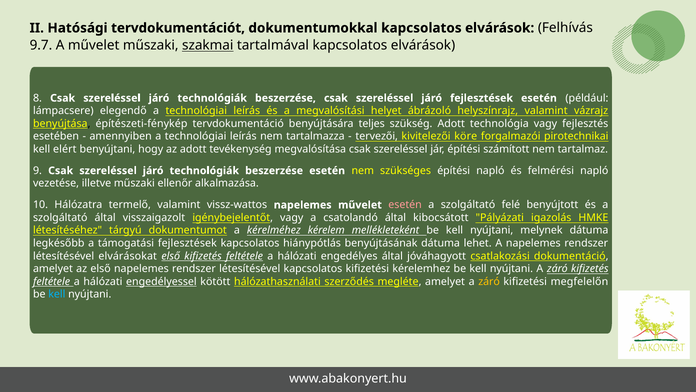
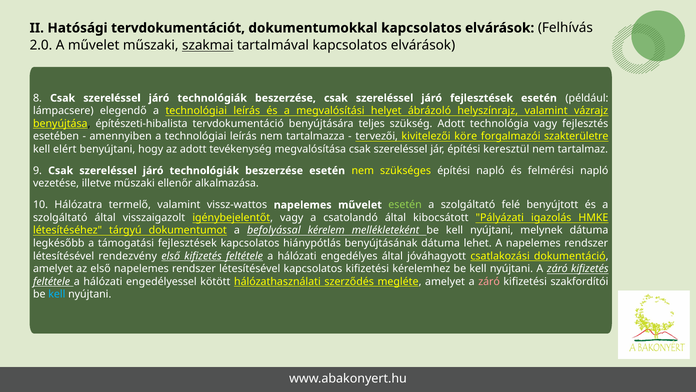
9.7: 9.7 -> 2.0 (41, 45)
építészeti-fénykép: építészeti-fénykép -> építészeti-hibalista (142, 123)
pirotechnikai: pirotechnikai -> szakterületre (576, 136)
számított: számított -> keresztül (506, 149)
esetén colour: pink -> light green (405, 205)
kérelméhez: kérelméhez -> befolyással (274, 230)
elvárásokat: elvárásokat -> rendezvény (128, 256)
engedélyessel underline: present -> none (161, 281)
záró colour: yellow -> pink (489, 281)
megfelelőn: megfelelőn -> szakfordítói (580, 281)
